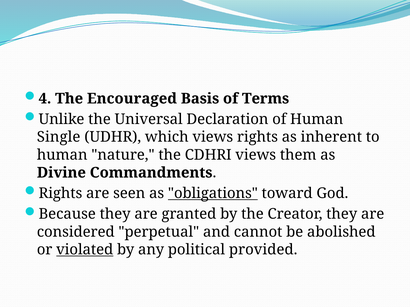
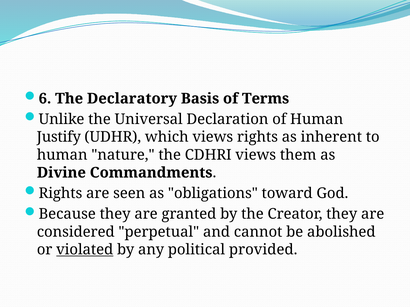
4: 4 -> 6 (45, 99)
Encouraged: Encouraged -> Declaratory (132, 99)
Single: Single -> Justify (59, 137)
obligations underline: present -> none (213, 194)
